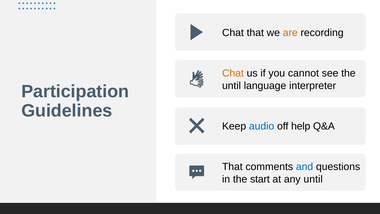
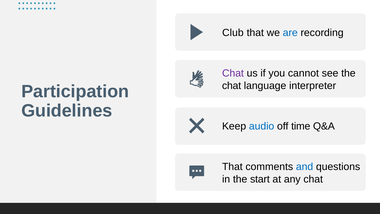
Chat: Chat -> Club (233, 33)
are colour: orange -> blue (290, 33)
Chat colour: orange -> purple (233, 73)
until: until -> chat (232, 86)
help: help -> time (301, 126)
any until: until -> chat (313, 179)
